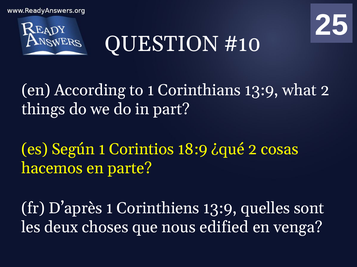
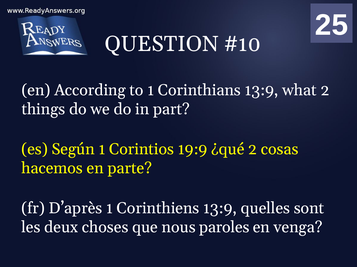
18:9: 18:9 -> 19:9 (193, 150)
edified: edified -> paroles (224, 228)
